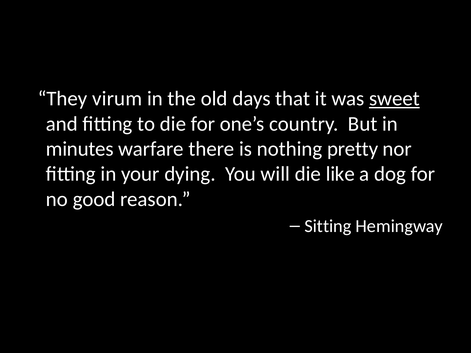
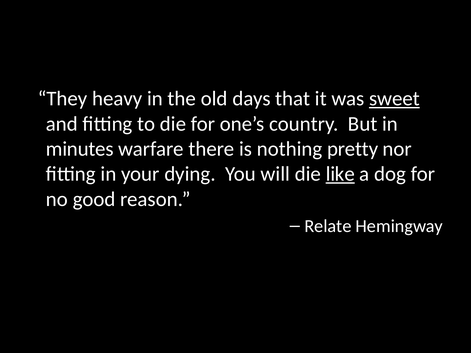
virum: virum -> heavy (117, 99)
like underline: none -> present (340, 174)
Sitting: Sitting -> Relate (328, 226)
